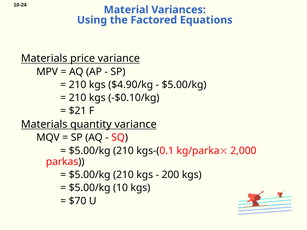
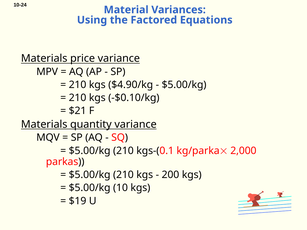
$70: $70 -> $19 (78, 201)
